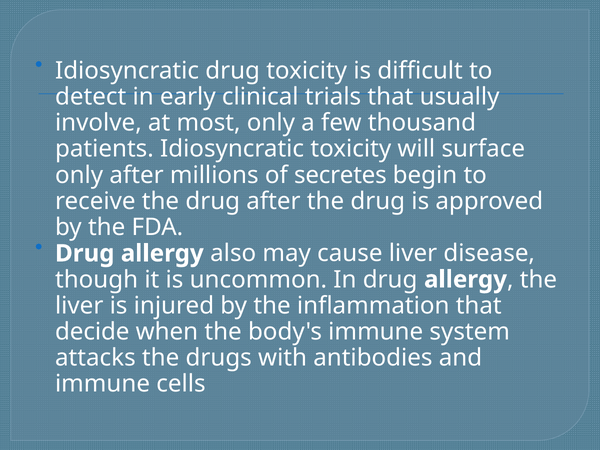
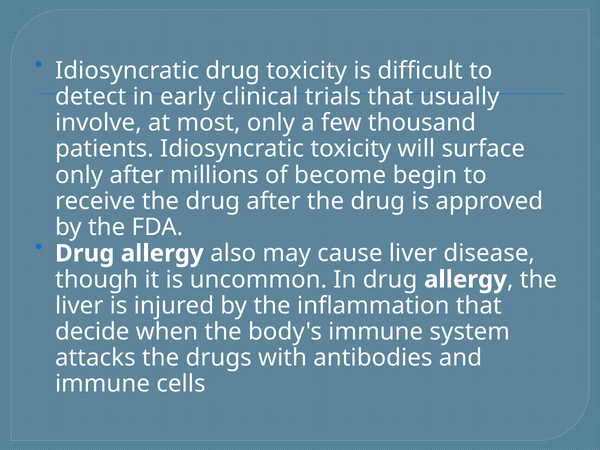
secretes: secretes -> become (340, 175)
